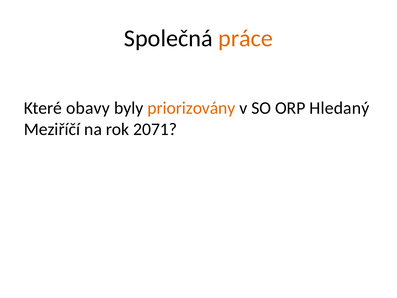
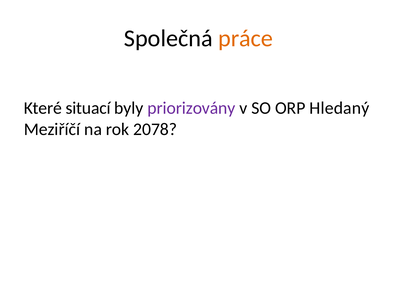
obavy: obavy -> situací (88, 108)
priorizovány colour: orange -> purple (191, 108)
2071: 2071 -> 2078 (155, 129)
